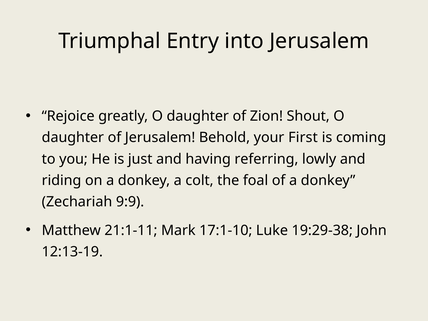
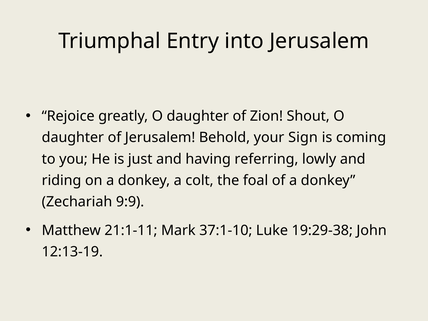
First: First -> Sign (303, 138)
17:1-10: 17:1-10 -> 37:1-10 (226, 230)
